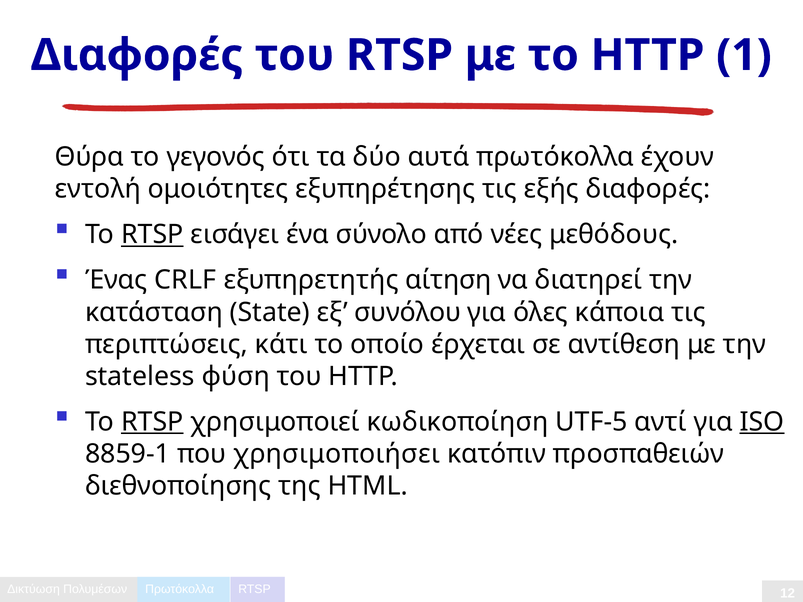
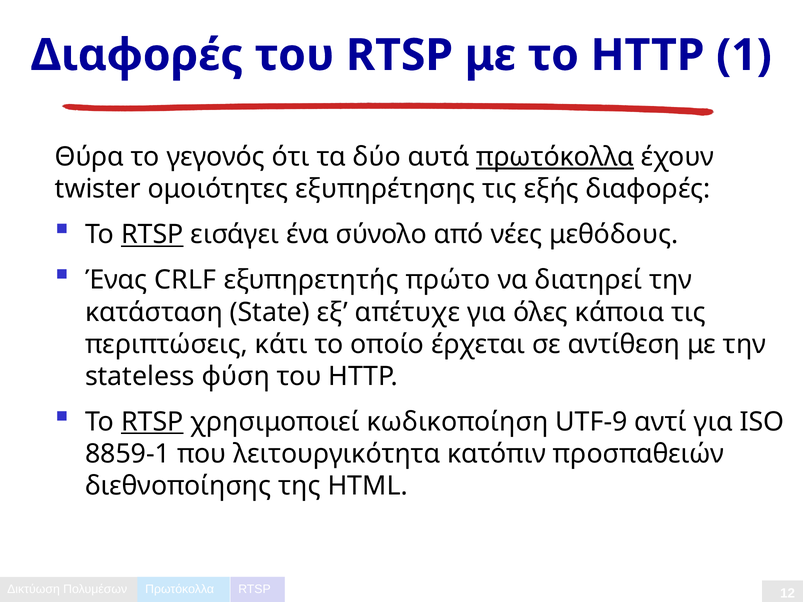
πρωτόκολλα underline: none -> present (555, 157)
εντολή: εντολή -> twister (98, 189)
αίτηση: αίτηση -> πρώτο (448, 280)
συνόλου: συνόλου -> απέτυχε (407, 312)
UTF-5: UTF-5 -> UTF-9 (591, 422)
ISO underline: present -> none (762, 422)
χρησιμοποιήσει: χρησιμοποιήσει -> λειτουργικότητα (337, 454)
